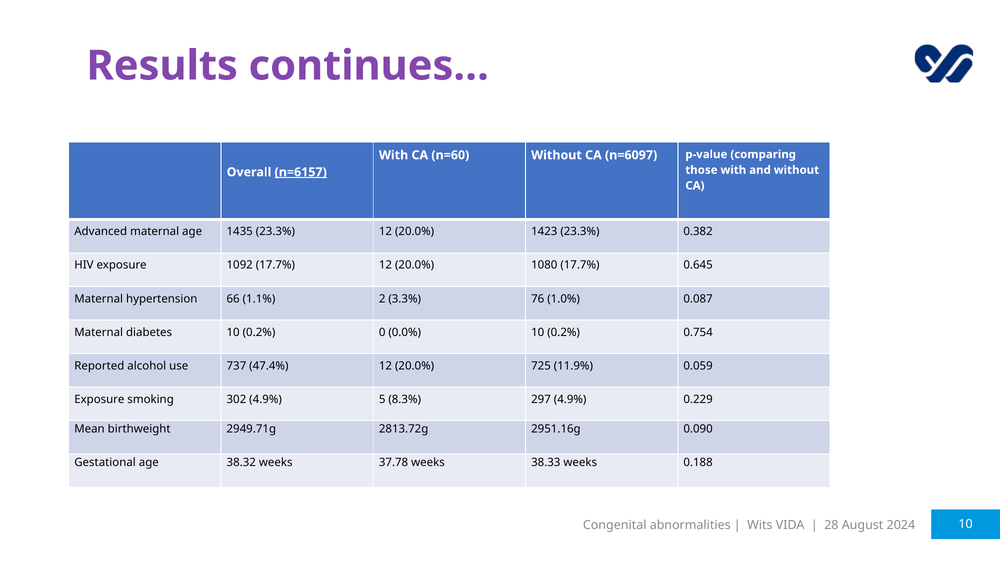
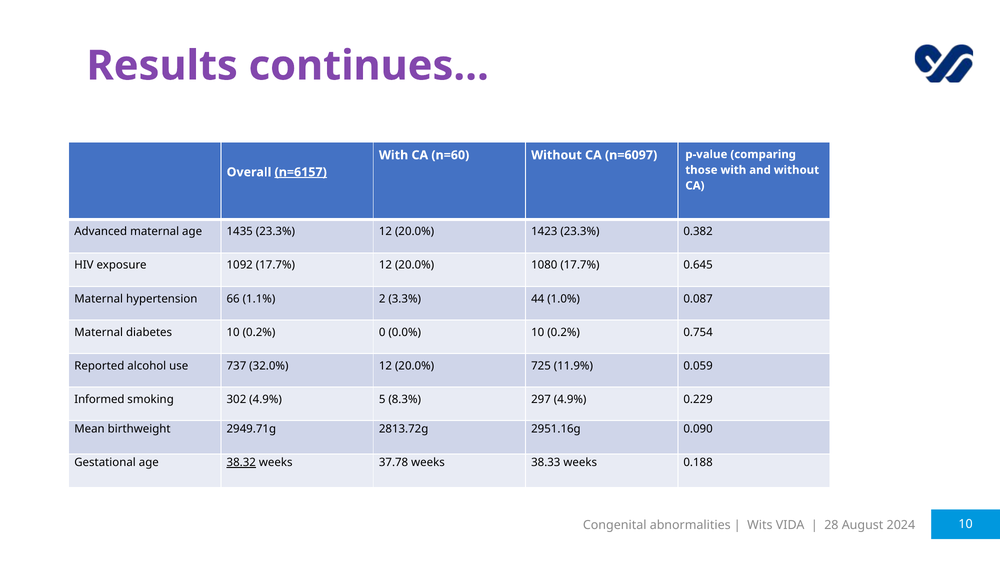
76: 76 -> 44 (538, 298)
47.4%: 47.4% -> 32.0% (269, 365)
Exposure: Exposure -> Informed (99, 399)
38.32 underline: none -> present (241, 462)
